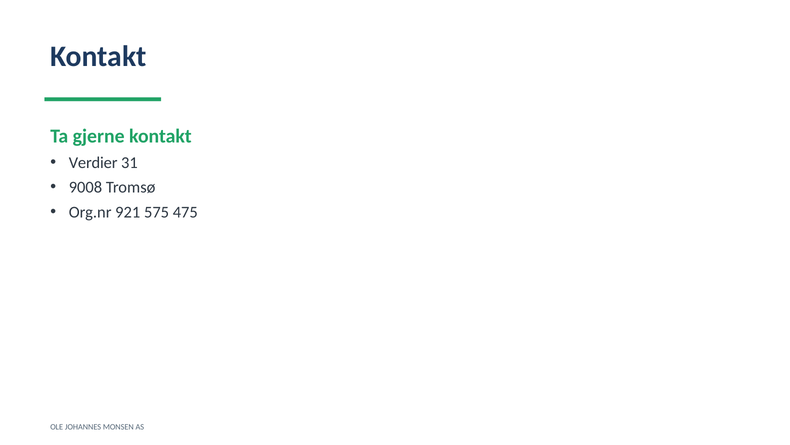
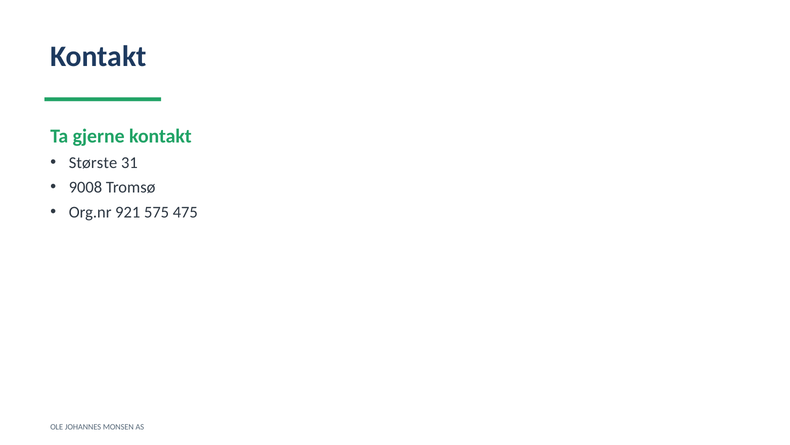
Verdier: Verdier -> Største (93, 162)
